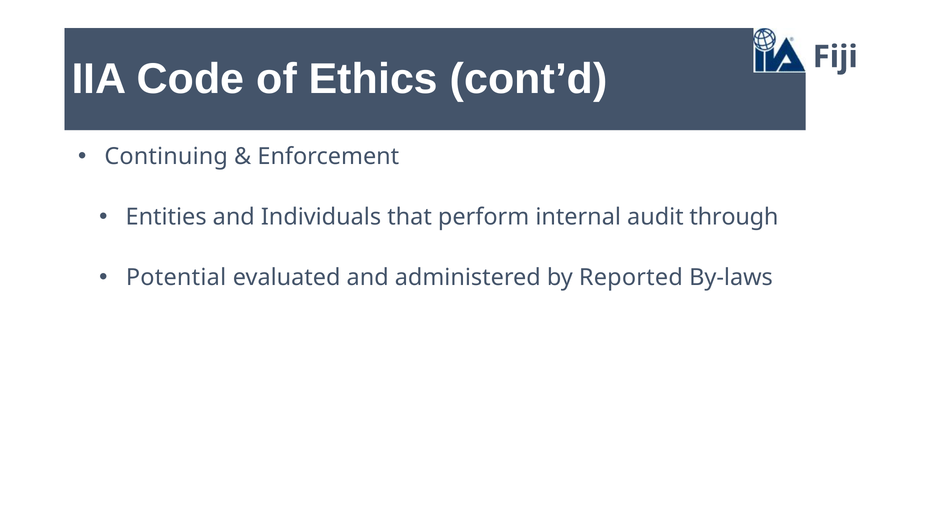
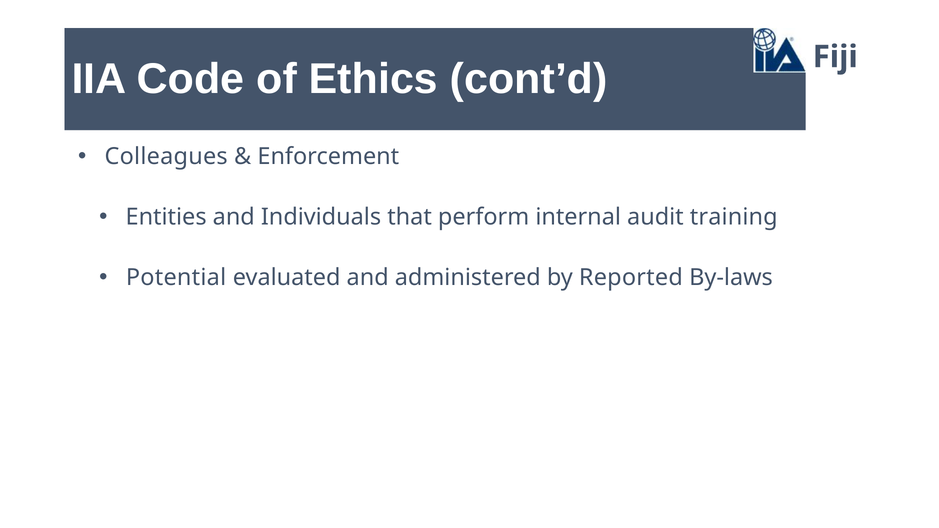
Continuing: Continuing -> Colleagues (166, 157)
through: through -> training (734, 217)
